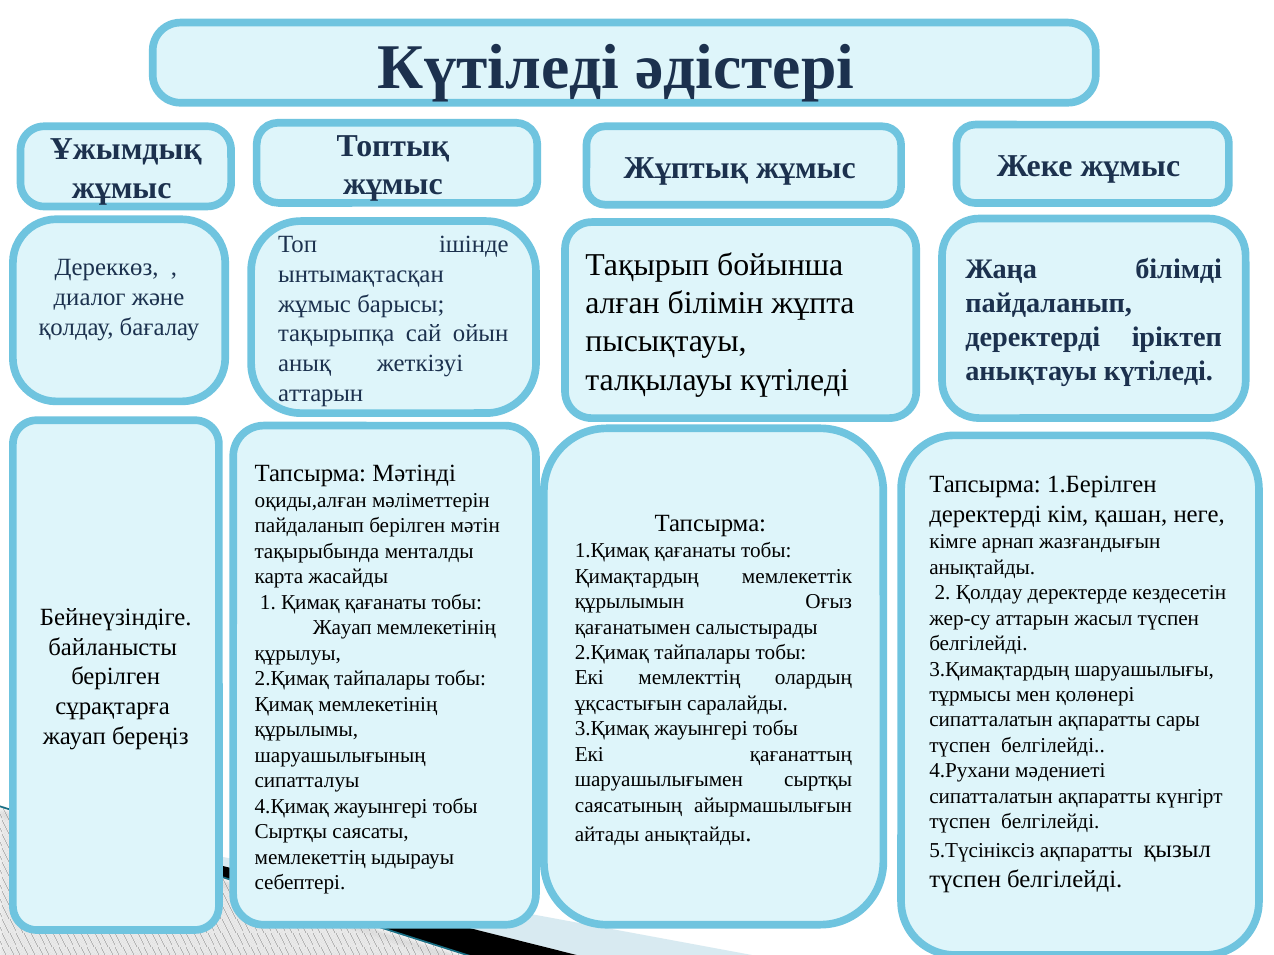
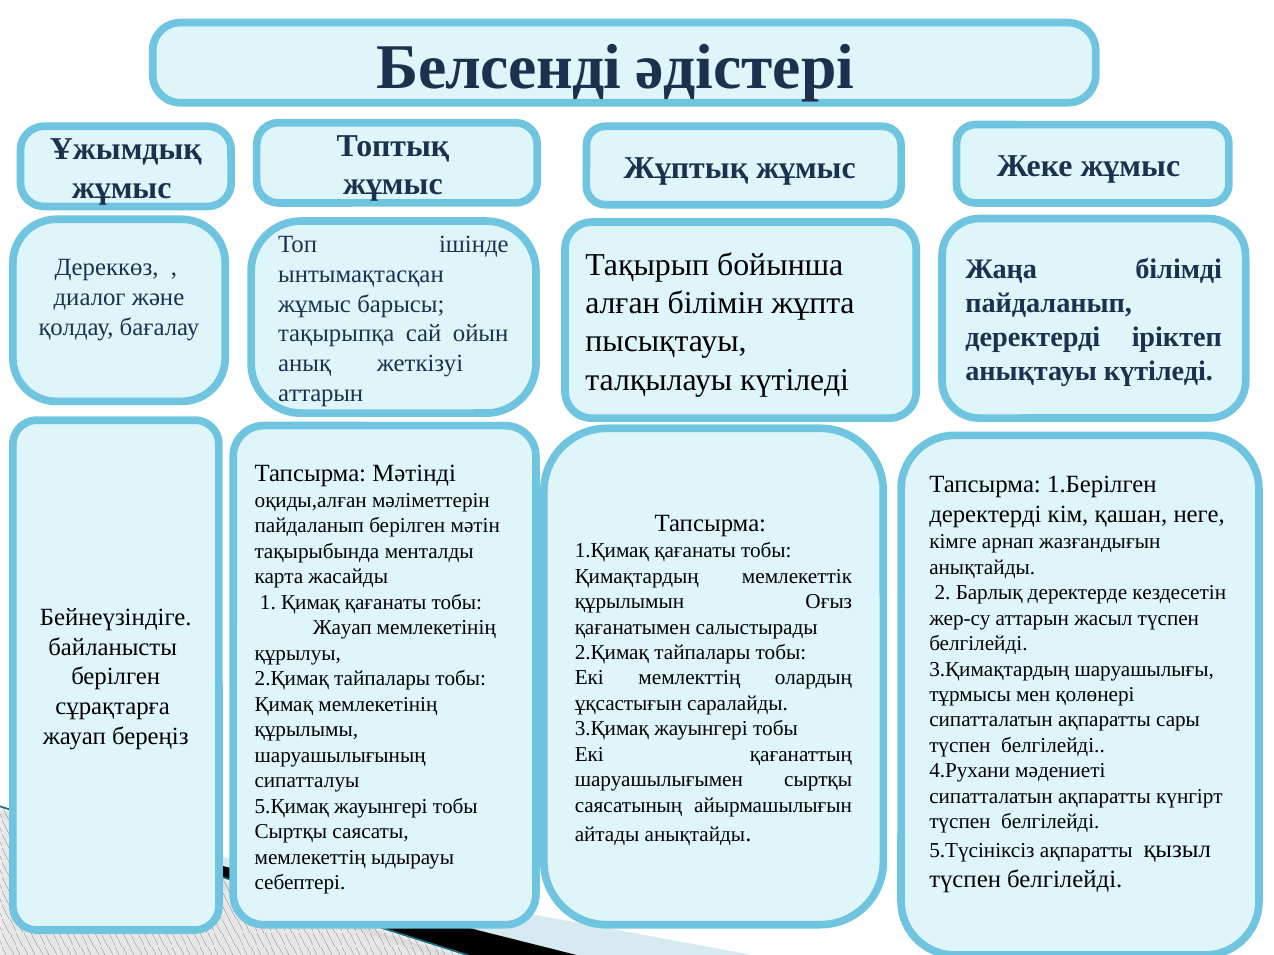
Күтіледі: Күтіледі -> Белсенді (499, 67)
2 Қолдау: Қолдау -> Барлық (989, 593)
4.Қимақ: 4.Қимақ -> 5.Қимақ (292, 807)
